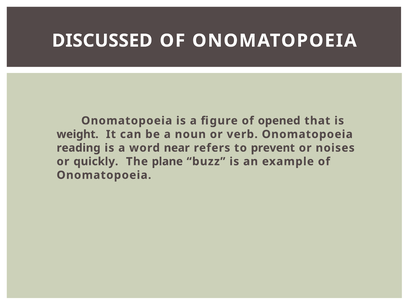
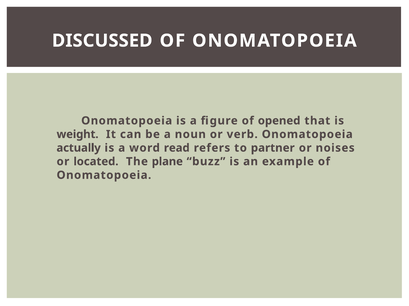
reading: reading -> actually (79, 148)
near: near -> read (177, 148)
prevent: prevent -> partner (273, 148)
quickly: quickly -> located (96, 162)
